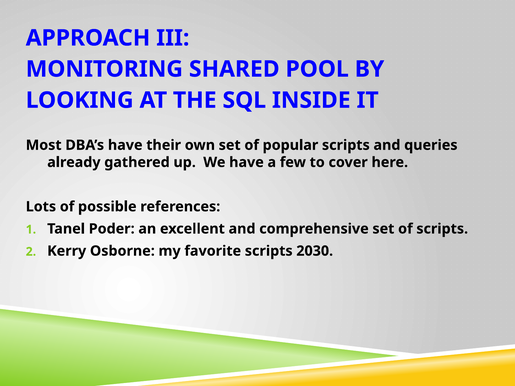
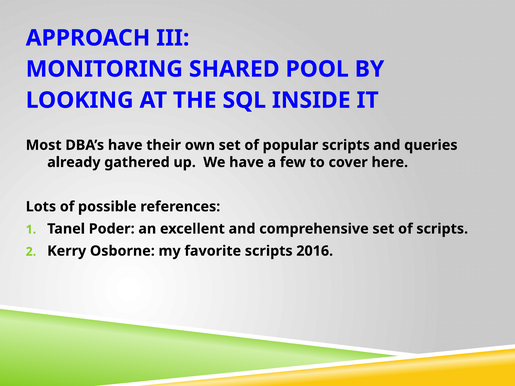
2030: 2030 -> 2016 (315, 251)
